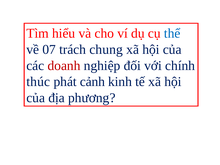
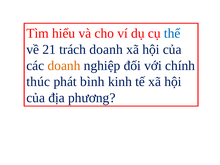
07: 07 -> 21 (49, 49)
trách chung: chung -> doanh (106, 49)
doanh colour: red -> orange (64, 66)
cảnh: cảnh -> bình (92, 82)
